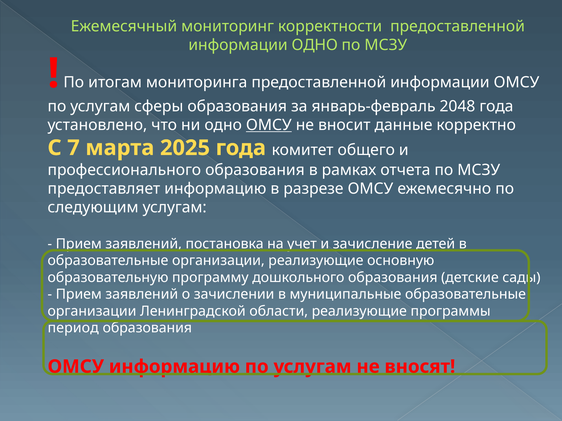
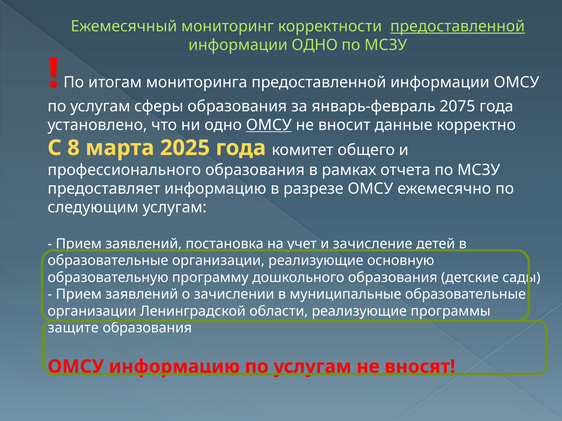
предоставленной underline: none -> present (458, 26)
2048: 2048 -> 2075 (457, 106)
7: 7 -> 8 (73, 148)
период: период -> защите (73, 328)
